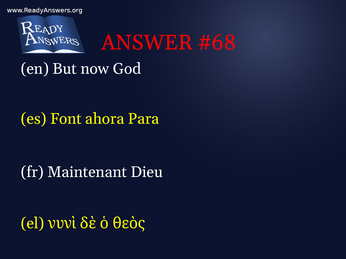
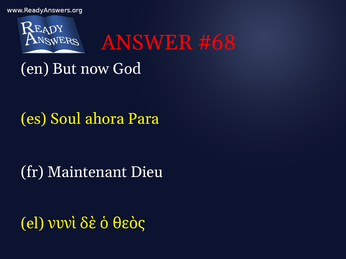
Font: Font -> Soul (66, 119)
